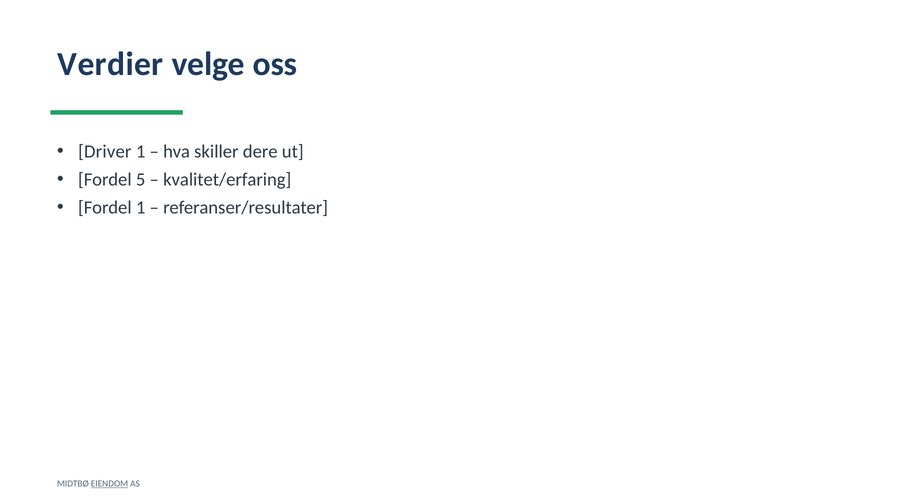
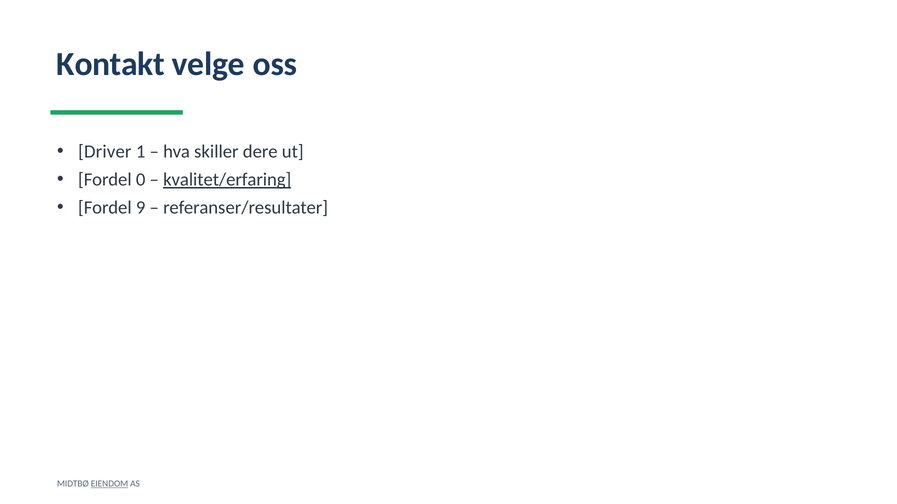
Verdier: Verdier -> Kontakt (111, 64)
5: 5 -> 0 (141, 180)
kvalitet/erfaring underline: none -> present (227, 180)
Fordel 1: 1 -> 9 (141, 208)
